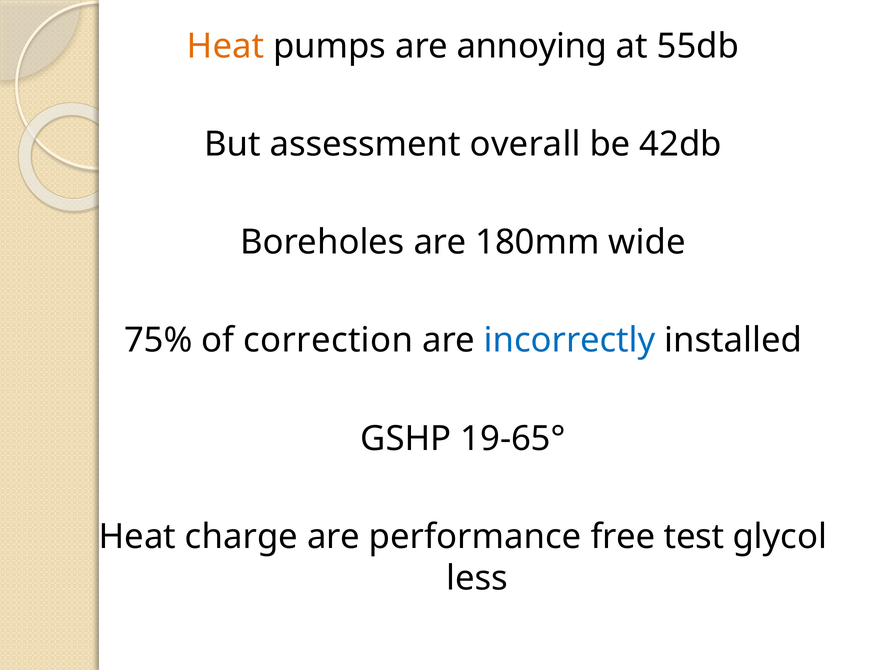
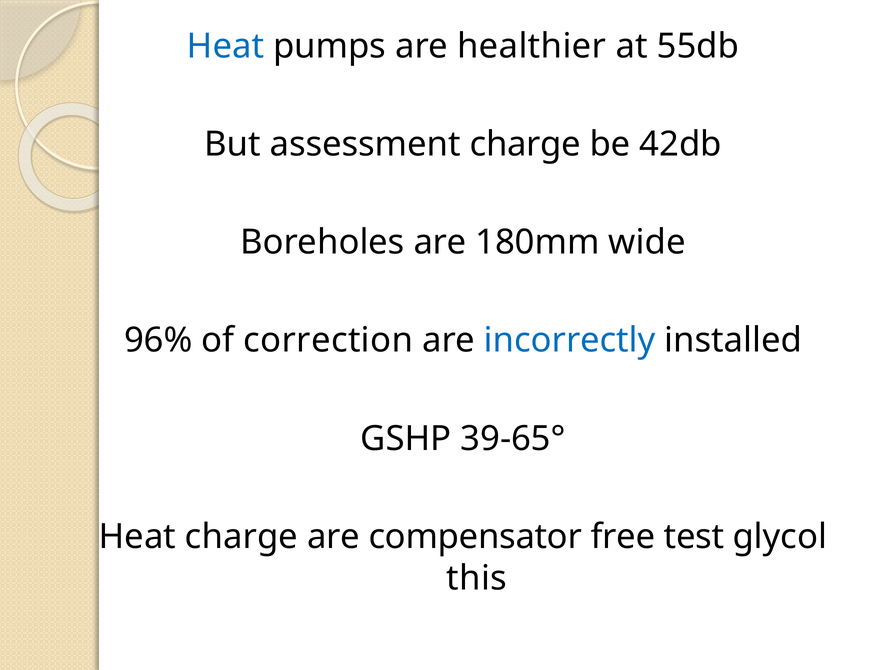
Heat colour: orange -> blue (226, 46)
annoying: annoying -> healthier (532, 46)
assessment overall: overall -> charge (525, 144)
75%: 75% -> 96% (158, 340)
19-65°: 19-65° -> 39-65° (513, 438)
performance: performance -> compensator (475, 536)
less: less -> this (477, 578)
